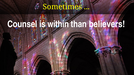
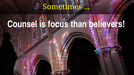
within: within -> focus (58, 24)
